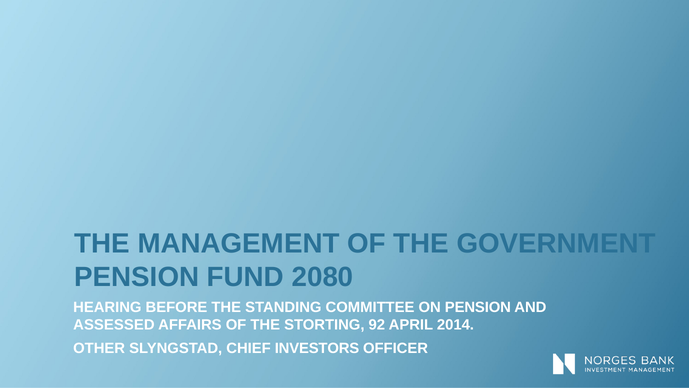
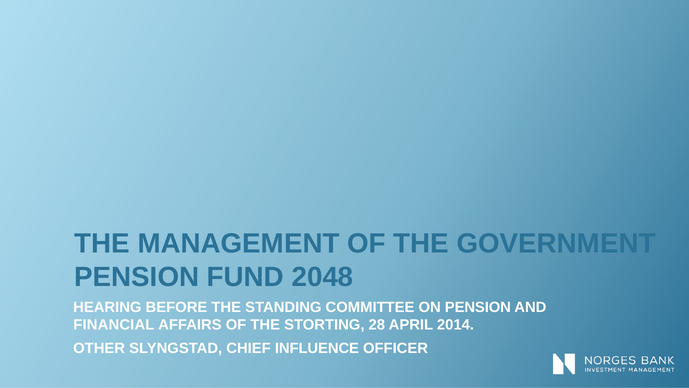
2080: 2080 -> 2048 (323, 277)
ASSESSED: ASSESSED -> FINANCIAL (114, 325)
92: 92 -> 28 (377, 325)
INVESTORS: INVESTORS -> INFLUENCE (317, 348)
